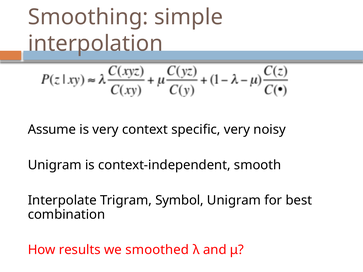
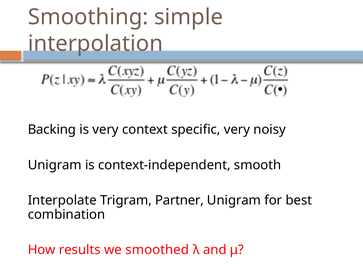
Assume: Assume -> Backing (52, 130)
Symbol: Symbol -> Partner (179, 200)
